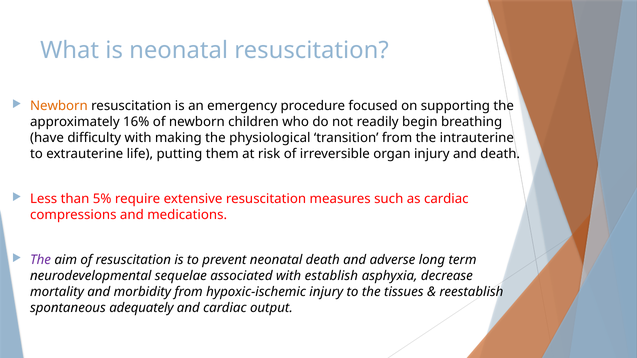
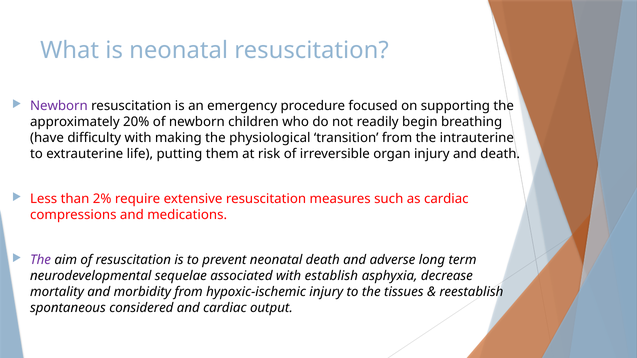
Newborn colour: orange -> purple (59, 106)
16%: 16% -> 20% (136, 122)
5%: 5% -> 2% (102, 199)
adequately: adequately -> considered (141, 308)
